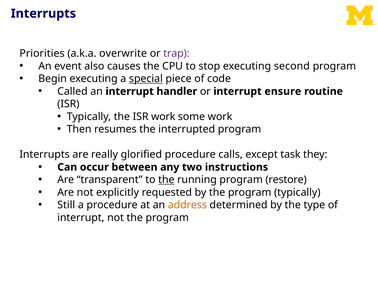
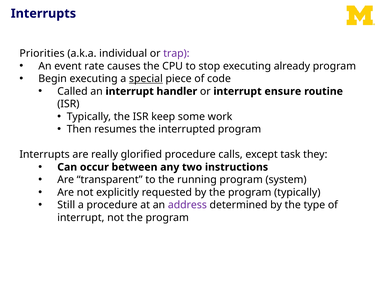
overwrite: overwrite -> individual (123, 53)
also: also -> rate (94, 66)
second: second -> already (292, 66)
ISR work: work -> keep (163, 116)
the underline: present -> none (166, 179)
restore: restore -> system (286, 179)
address colour: orange -> purple (187, 205)
